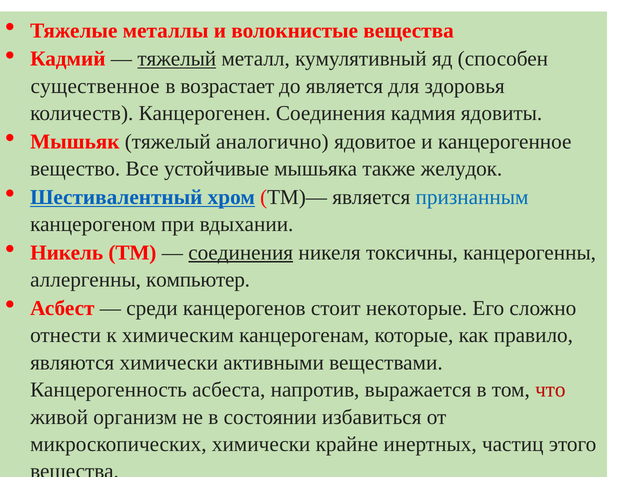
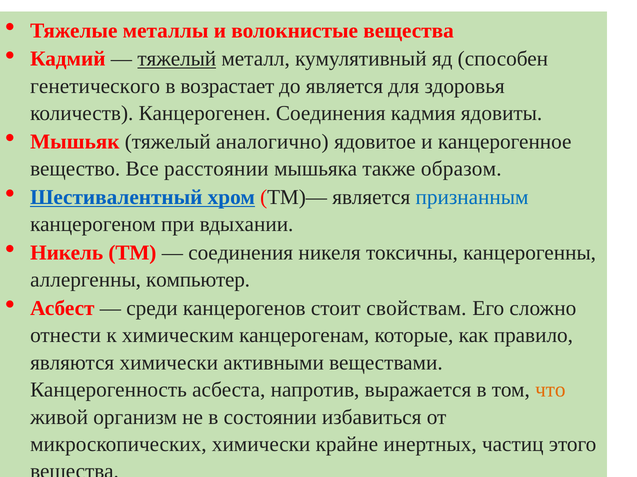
существенное: существенное -> генетического (95, 86)
устойчивые: устойчивые -> расстоянии (216, 169)
желудок: желудок -> образом (461, 169)
соединения underline: present -> none (241, 253)
некоторые: некоторые -> свойствам (416, 309)
что colour: red -> orange (550, 390)
